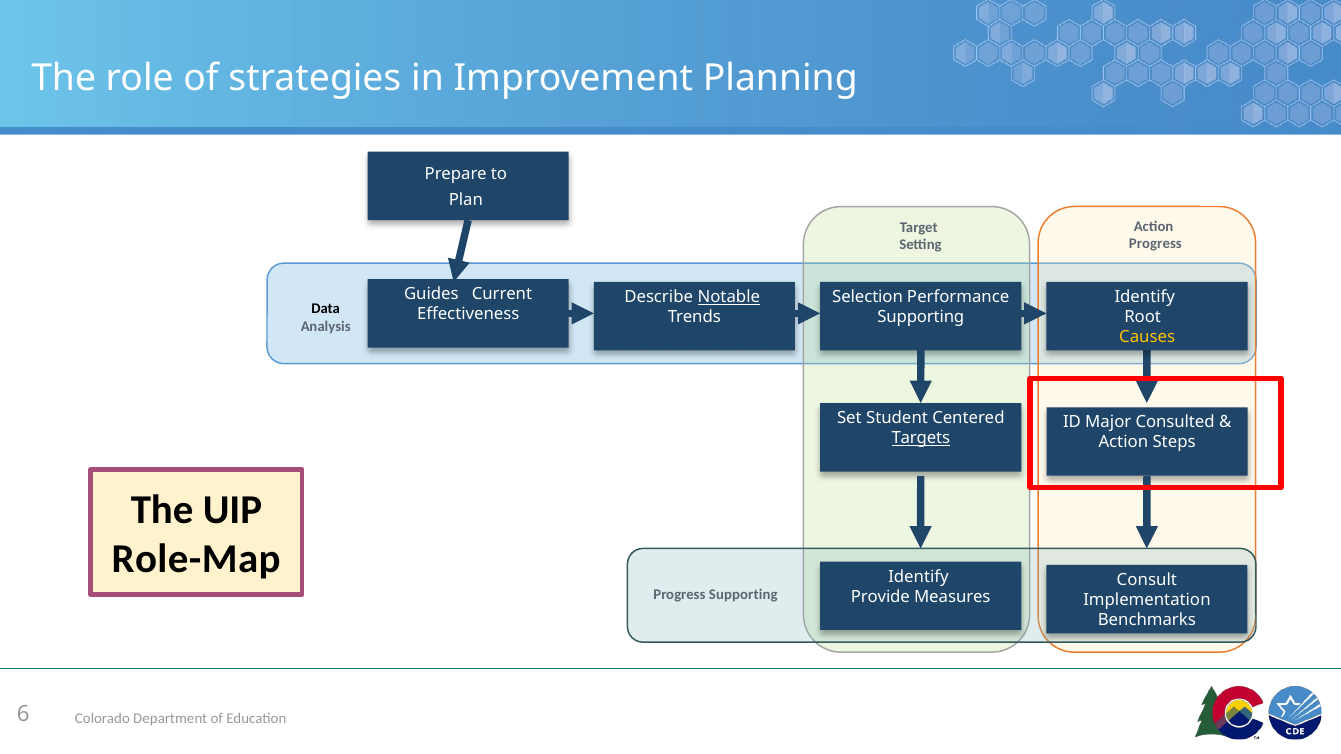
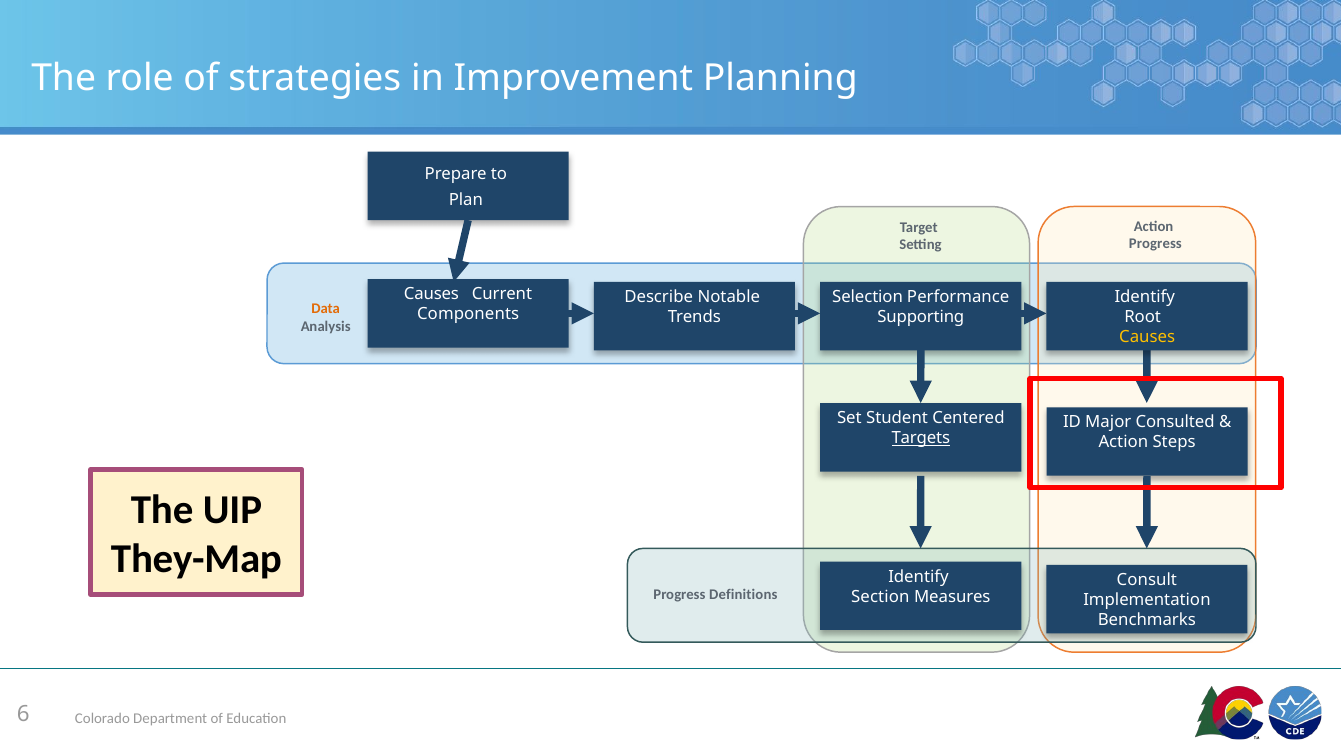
Guides: Guides -> Causes (431, 294)
Notable underline: present -> none (729, 297)
Data colour: black -> orange (326, 309)
Effectiveness: Effectiveness -> Components (468, 314)
Role-Map: Role-Map -> They-Map (196, 560)
Progress Supporting: Supporting -> Definitions (743, 595)
Provide: Provide -> Section (880, 597)
